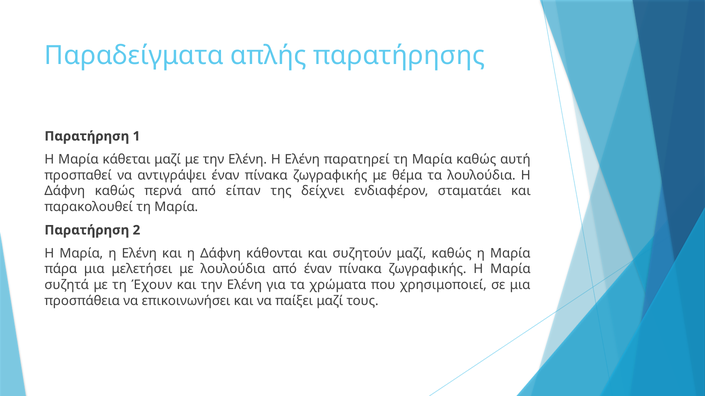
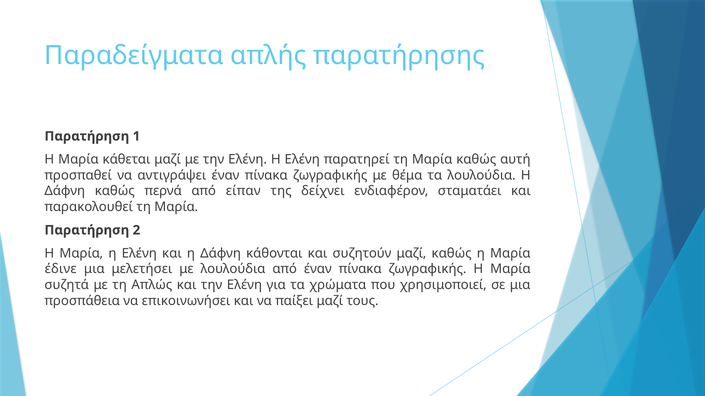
πάρα: πάρα -> έδινε (61, 270)
Έχουν: Έχουν -> Απλώς (152, 285)
